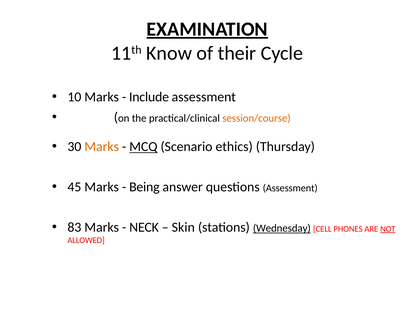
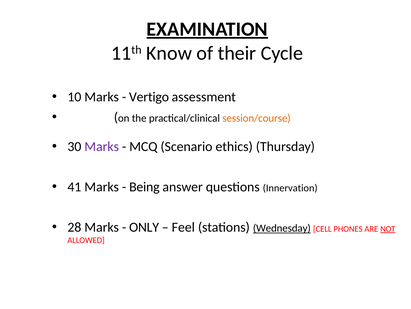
Include: Include -> Vertigo (149, 97)
Marks colour: orange -> purple (102, 146)
MCQ underline: present -> none (143, 146)
45: 45 -> 41 (74, 187)
questions Assessment: Assessment -> Innervation (290, 188)
83: 83 -> 28 (74, 227)
NECK: NECK -> ONLY (144, 227)
Skin: Skin -> Feel (183, 227)
